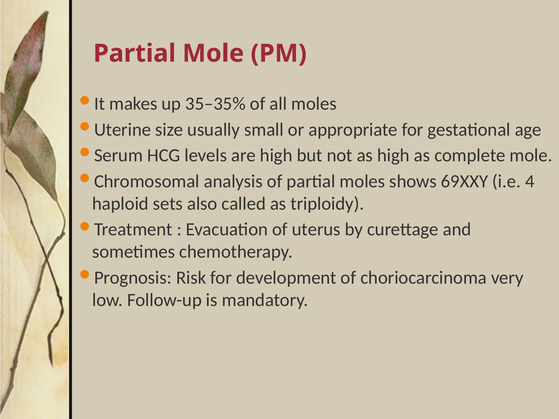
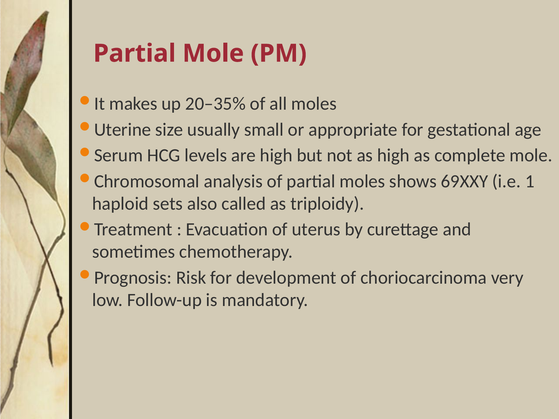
35–35%: 35–35% -> 20–35% (216, 104)
4: 4 -> 1 (530, 181)
